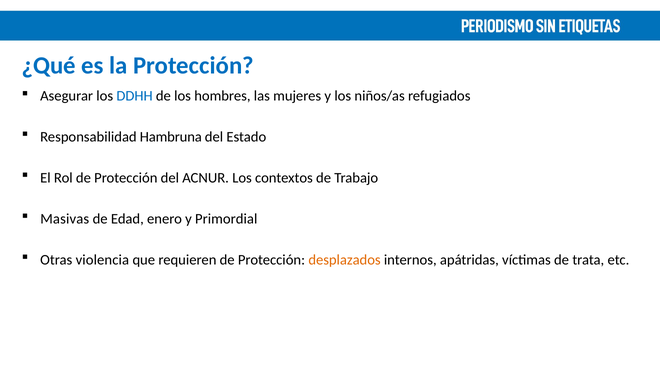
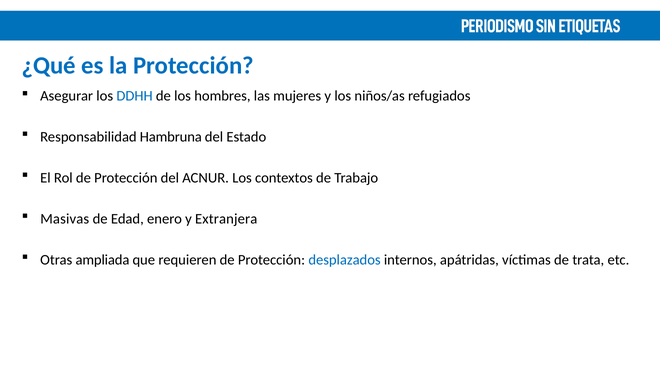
Primordial: Primordial -> Extranjera (226, 219)
violencia: violencia -> ampliada (102, 260)
desplazados colour: orange -> blue (345, 260)
